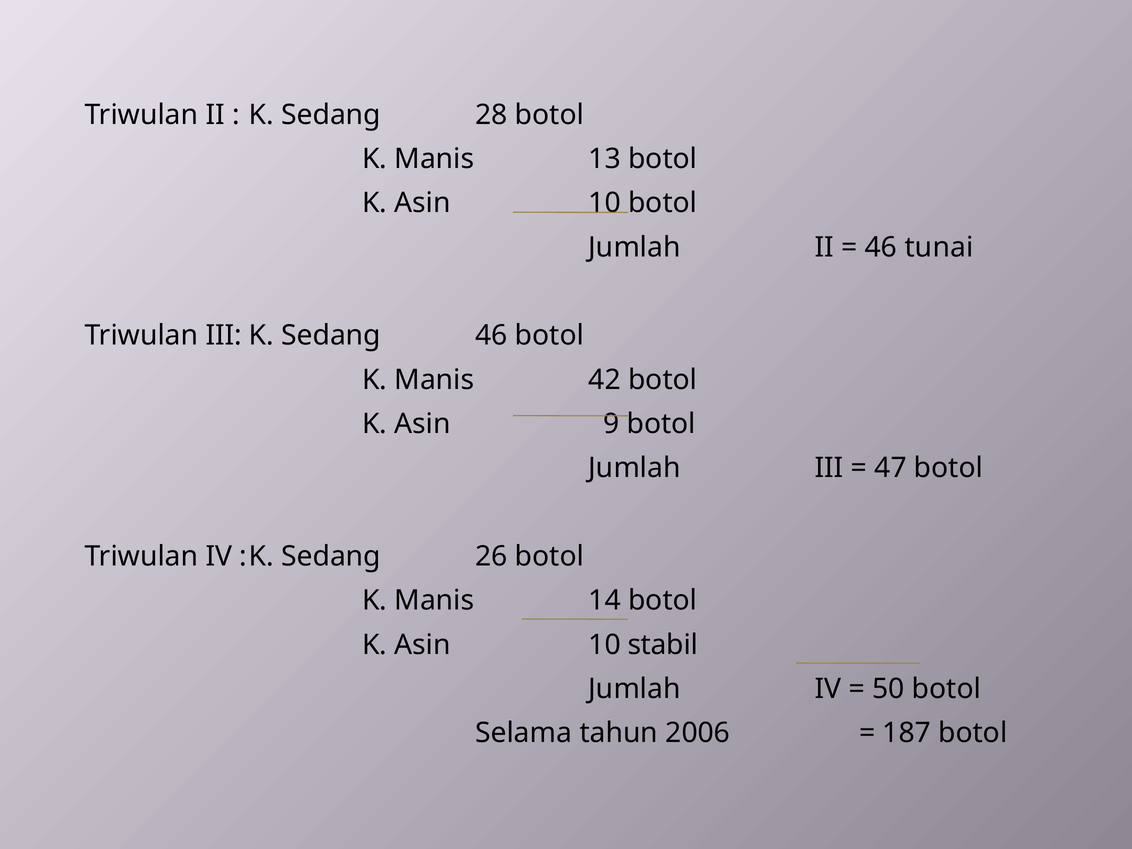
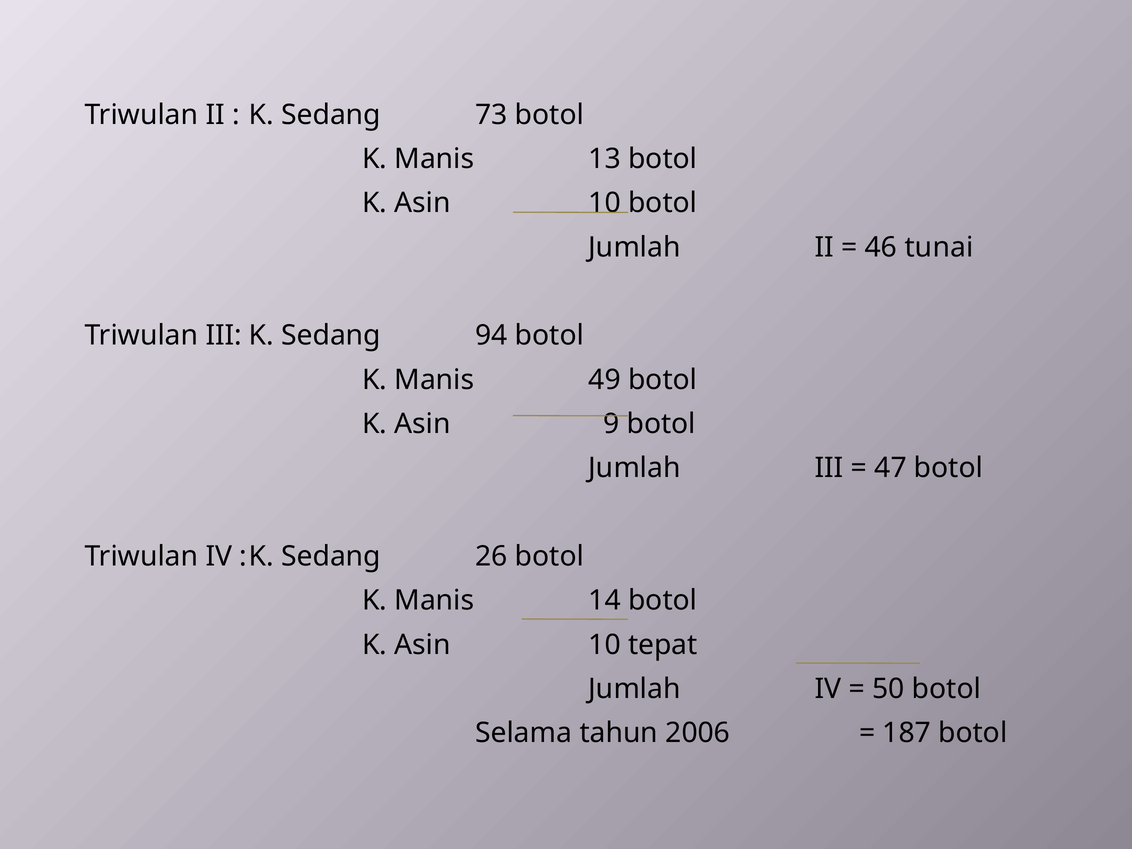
28: 28 -> 73 (491, 115)
Sedang 46: 46 -> 94 (491, 336)
42: 42 -> 49 (605, 380)
stabil: stabil -> tepat (663, 645)
